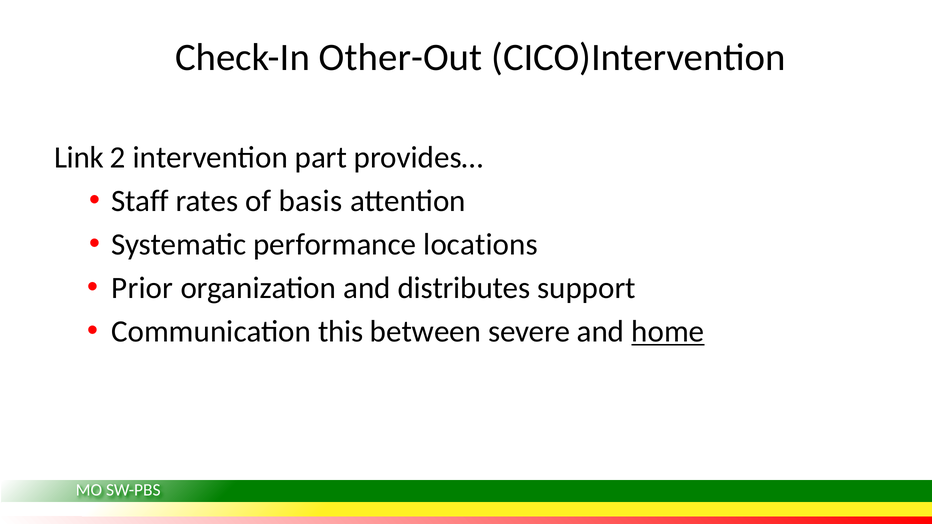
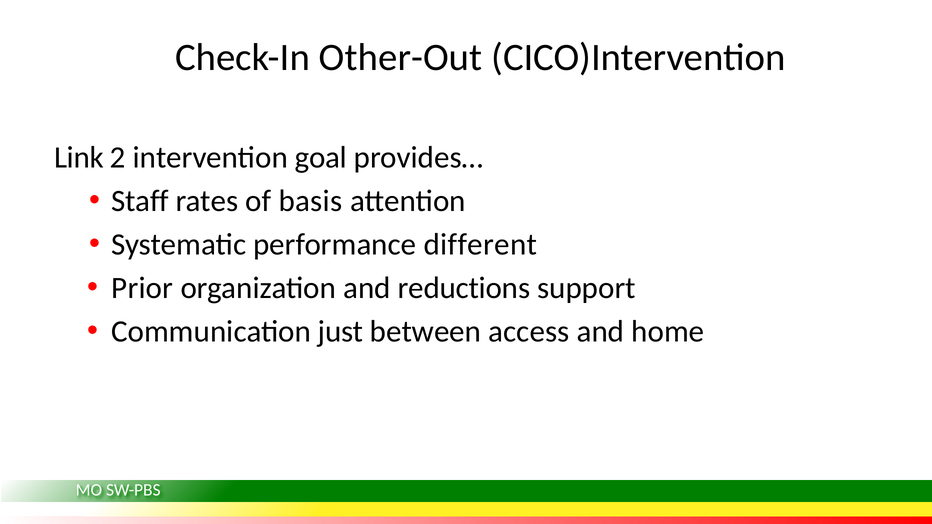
part: part -> goal (321, 158)
locations: locations -> different (480, 245)
distributes: distributes -> reductions (464, 288)
this: this -> just (341, 332)
severe: severe -> access (529, 332)
home underline: present -> none (668, 332)
